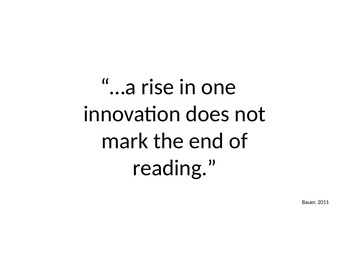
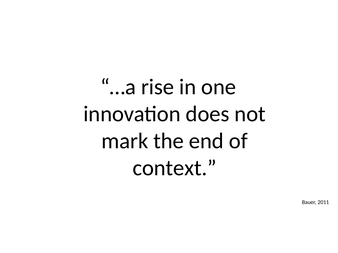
reading: reading -> context (175, 168)
